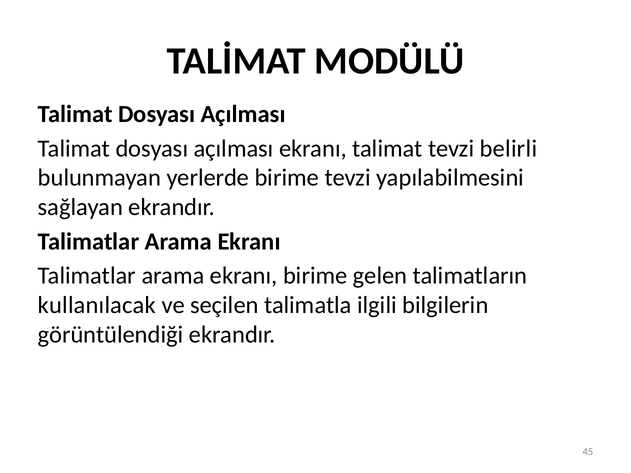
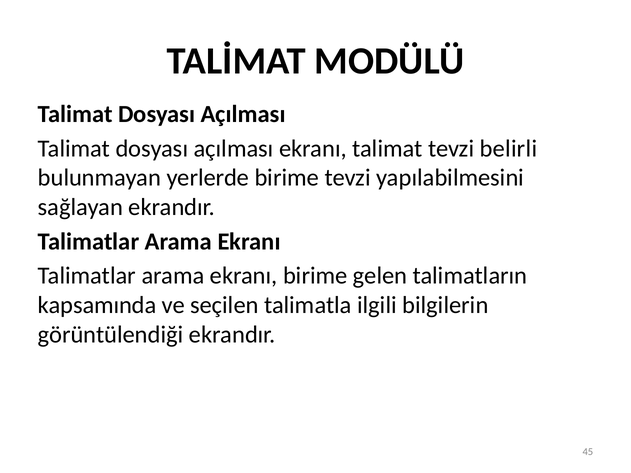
kullanılacak: kullanılacak -> kapsamında (97, 305)
